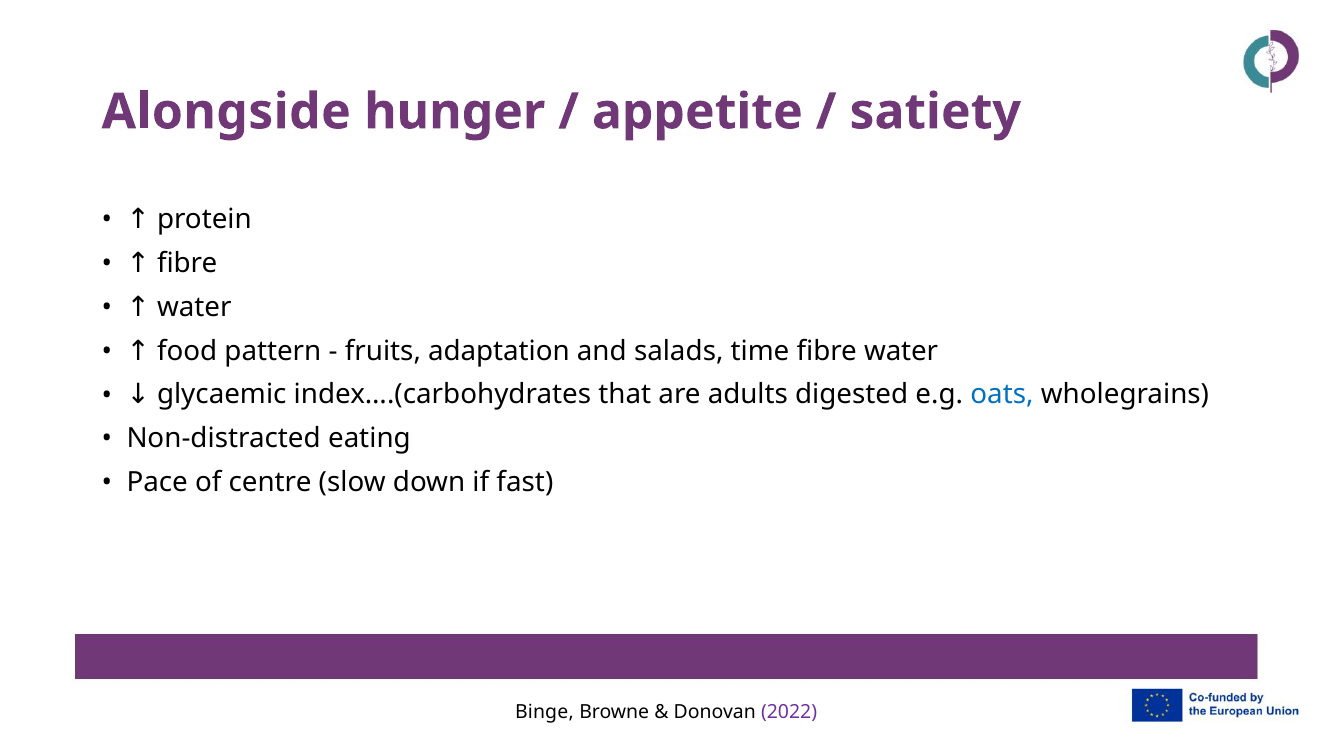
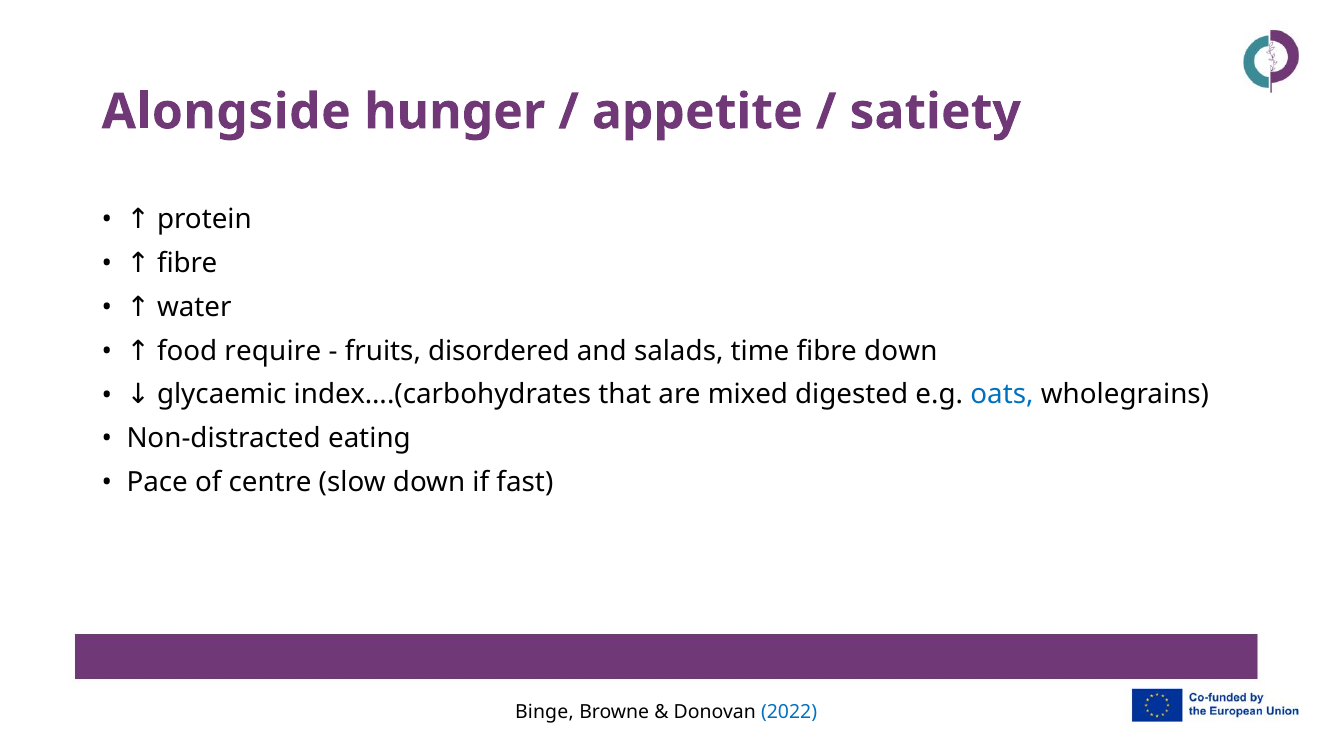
pattern: pattern -> require (273, 351)
adaptation: adaptation -> disordered (499, 351)
fibre water: water -> down (901, 351)
adults: adults -> mixed (748, 395)
2022 colour: purple -> blue (789, 713)
